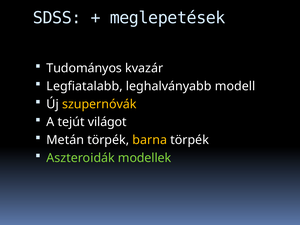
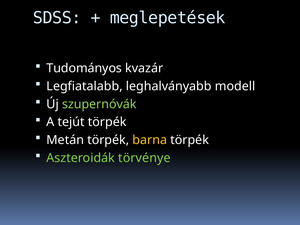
szupernóvák colour: yellow -> light green (99, 104)
tejút világot: világot -> törpék (107, 122)
modellek: modellek -> törvénye (144, 158)
